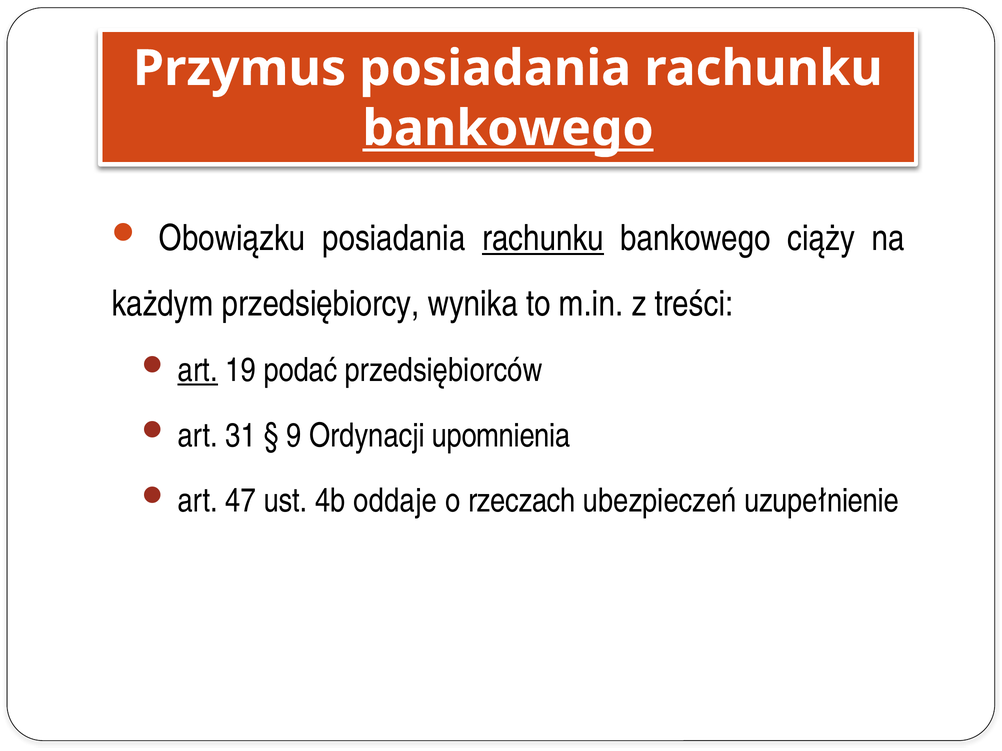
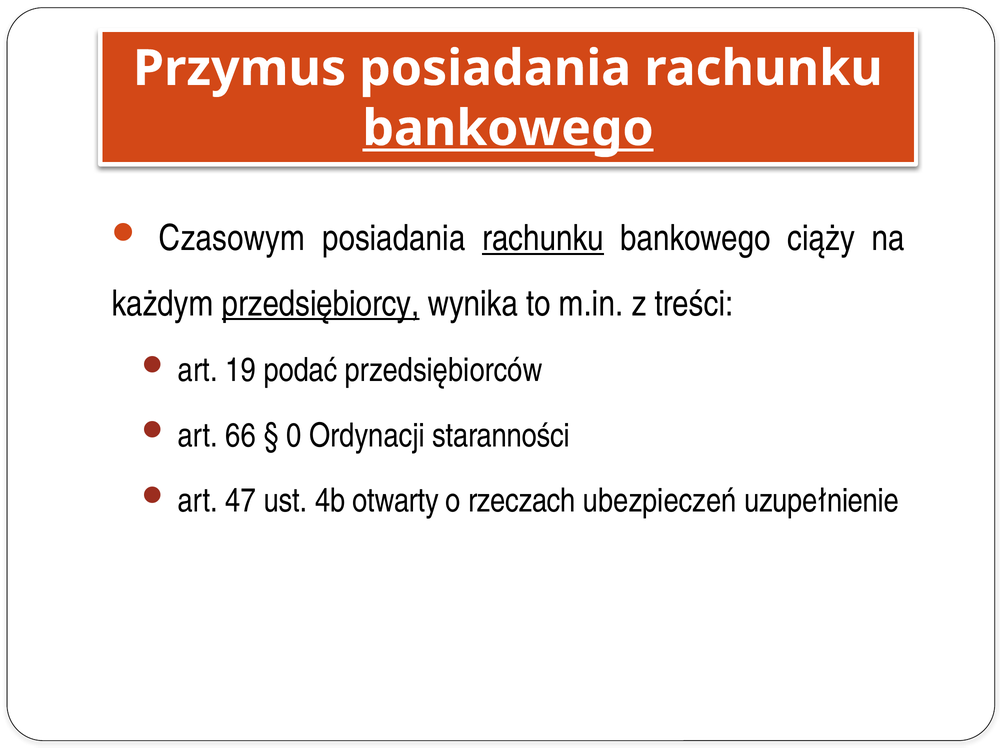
Obowiązku: Obowiązku -> Czasowym (232, 239)
przedsiębiorcy underline: none -> present (321, 304)
art underline: present -> none (198, 371)
31: 31 -> 66 (241, 436)
9: 9 -> 0 (294, 436)
upomnienia: upomnienia -> staranności (501, 436)
oddaje: oddaje -> otwarty (396, 501)
